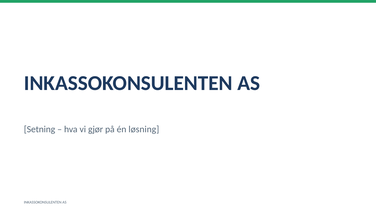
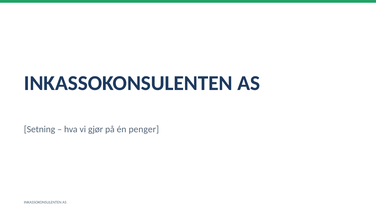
løsning: løsning -> penger (144, 129)
